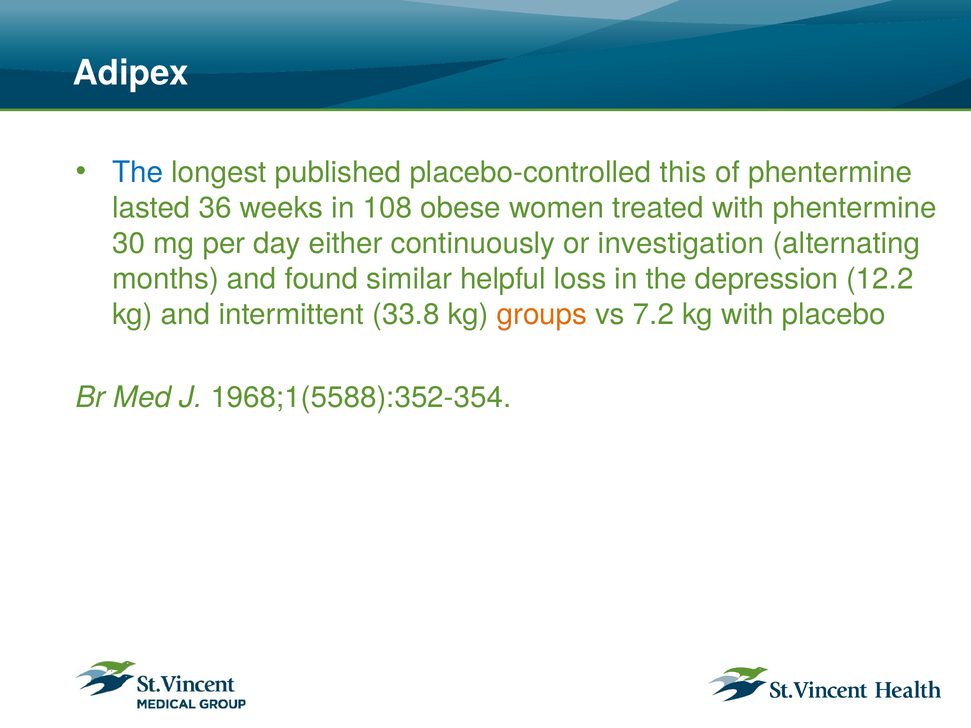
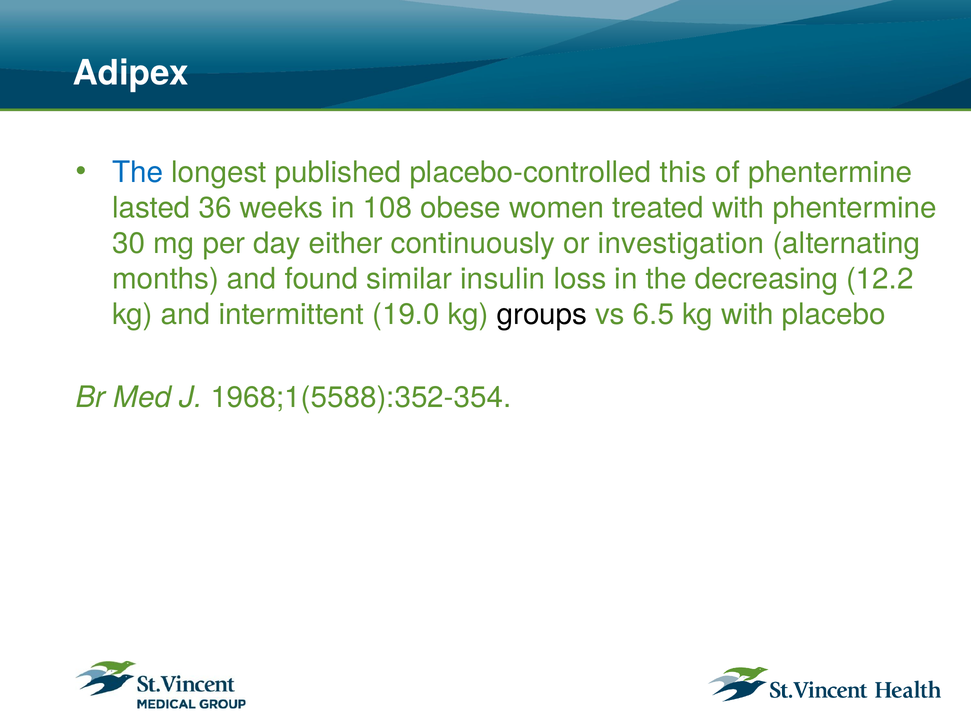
helpful: helpful -> insulin (503, 279)
depression: depression -> decreasing (767, 279)
33.8: 33.8 -> 19.0 (406, 315)
groups colour: orange -> black (542, 315)
7.2: 7.2 -> 6.5 (653, 315)
